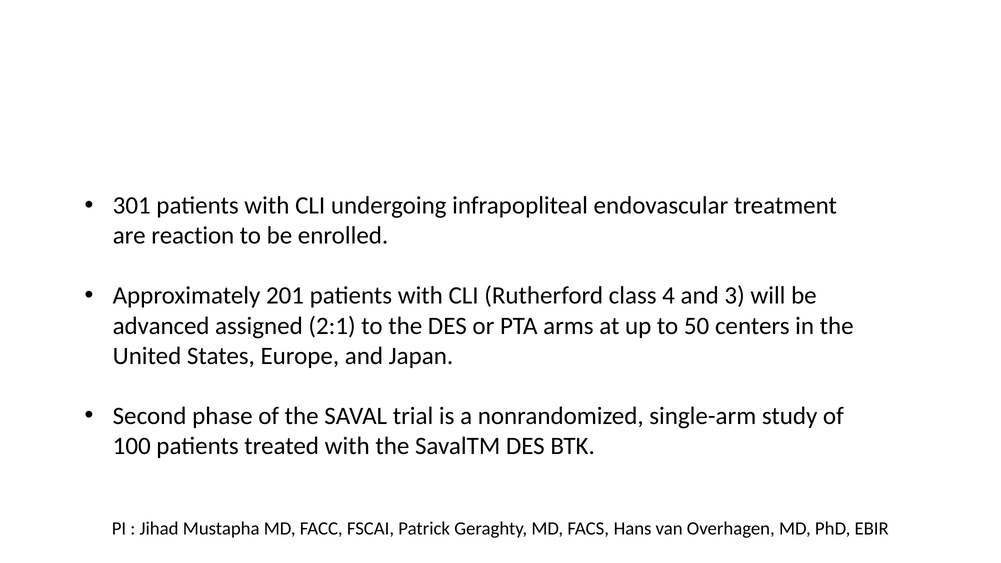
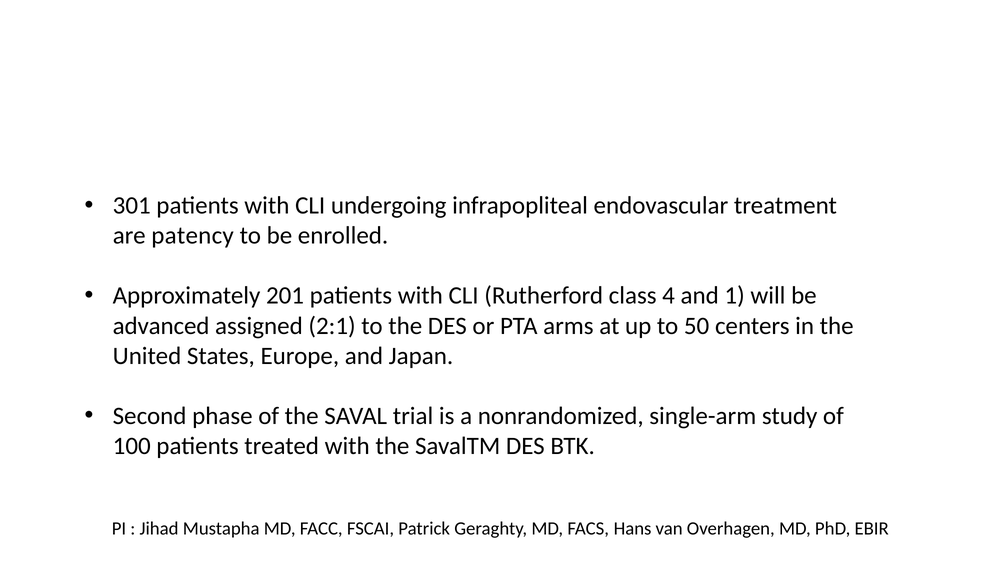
reaction: reaction -> patency (193, 236)
3: 3 -> 1 (735, 296)
